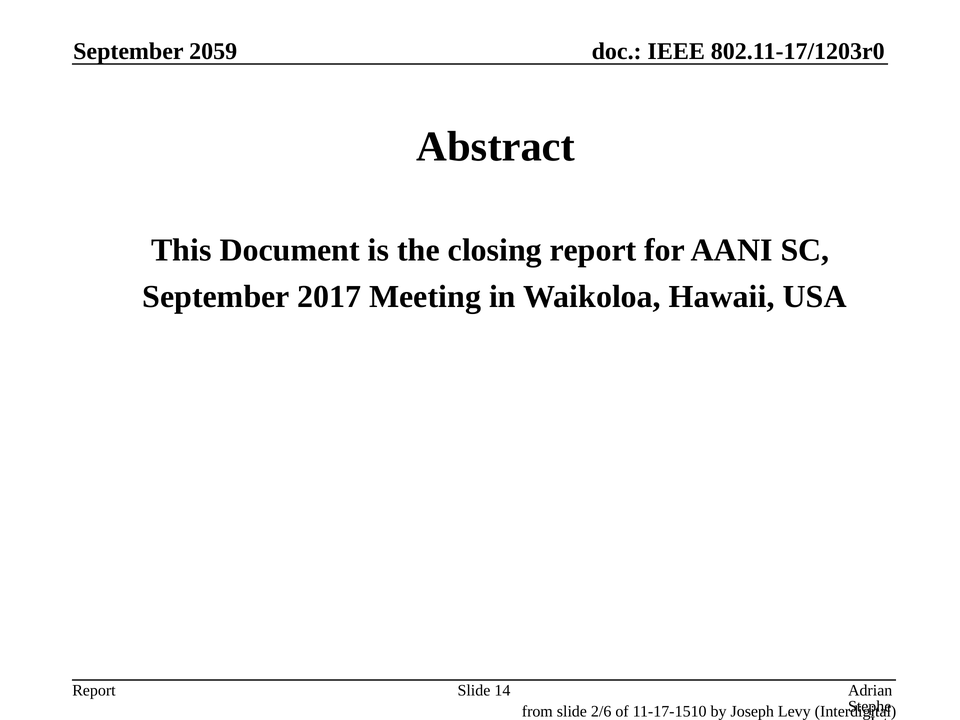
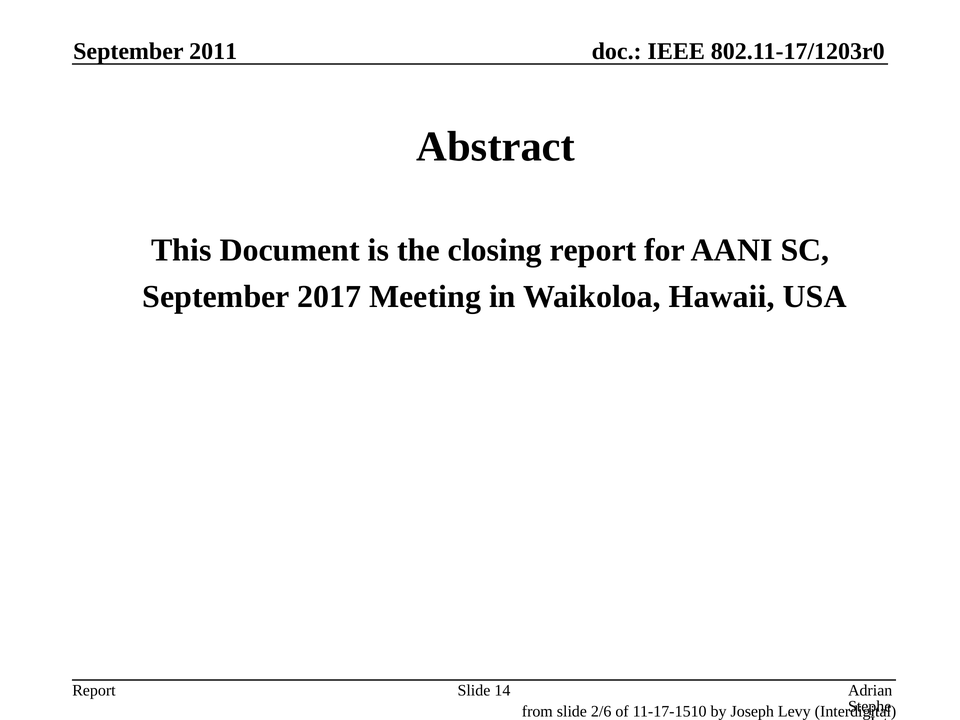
2059: 2059 -> 2011 (213, 51)
